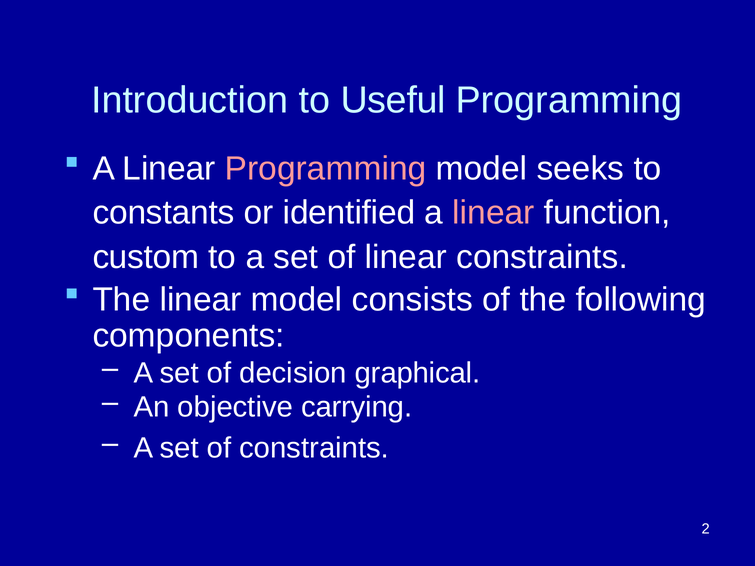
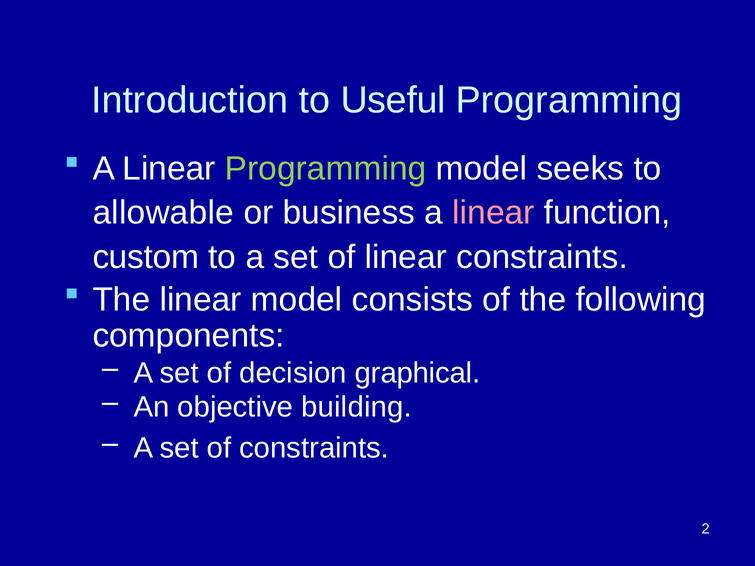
Programming colour: pink -> light green (326, 169)
constants: constants -> allowable (163, 213)
identified: identified -> business (349, 213)
carrying: carrying -> building (357, 407)
